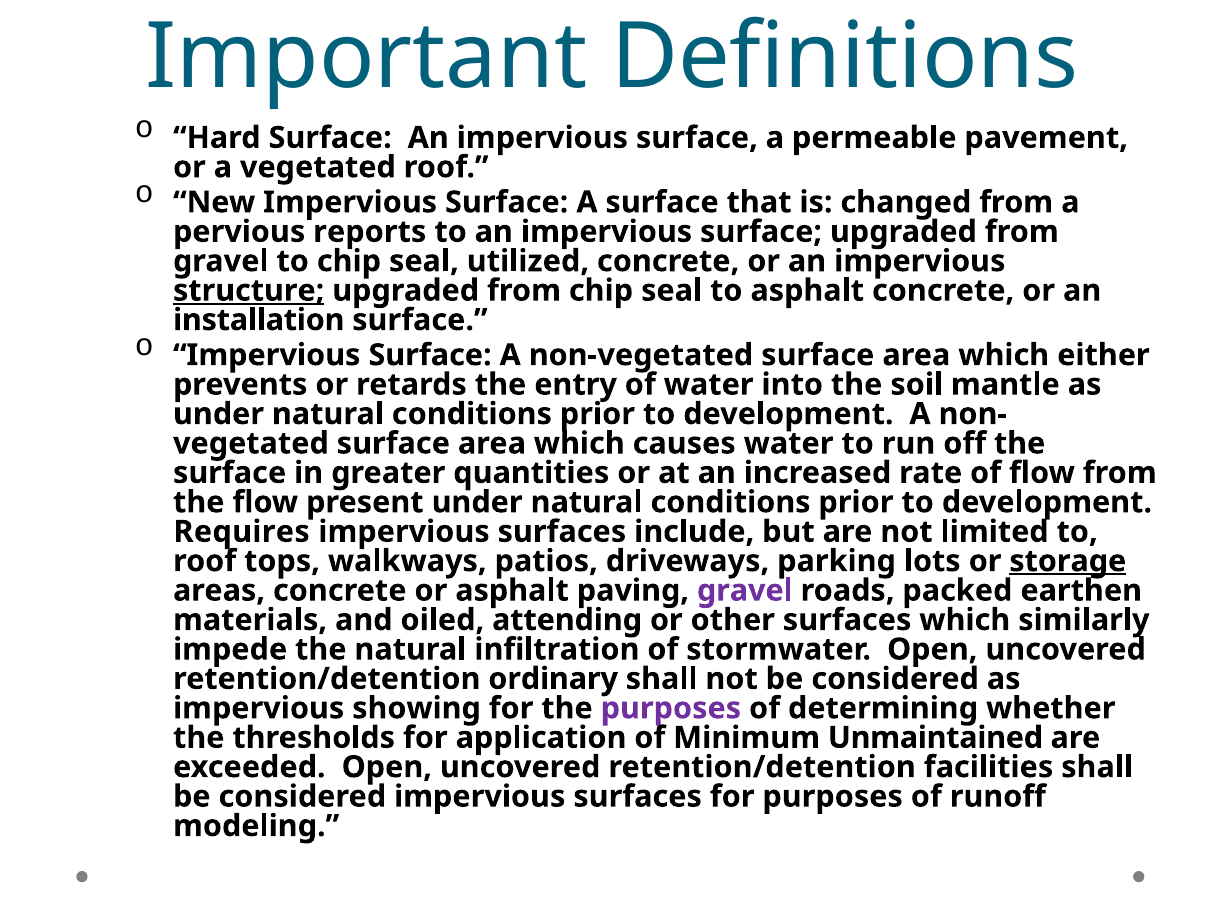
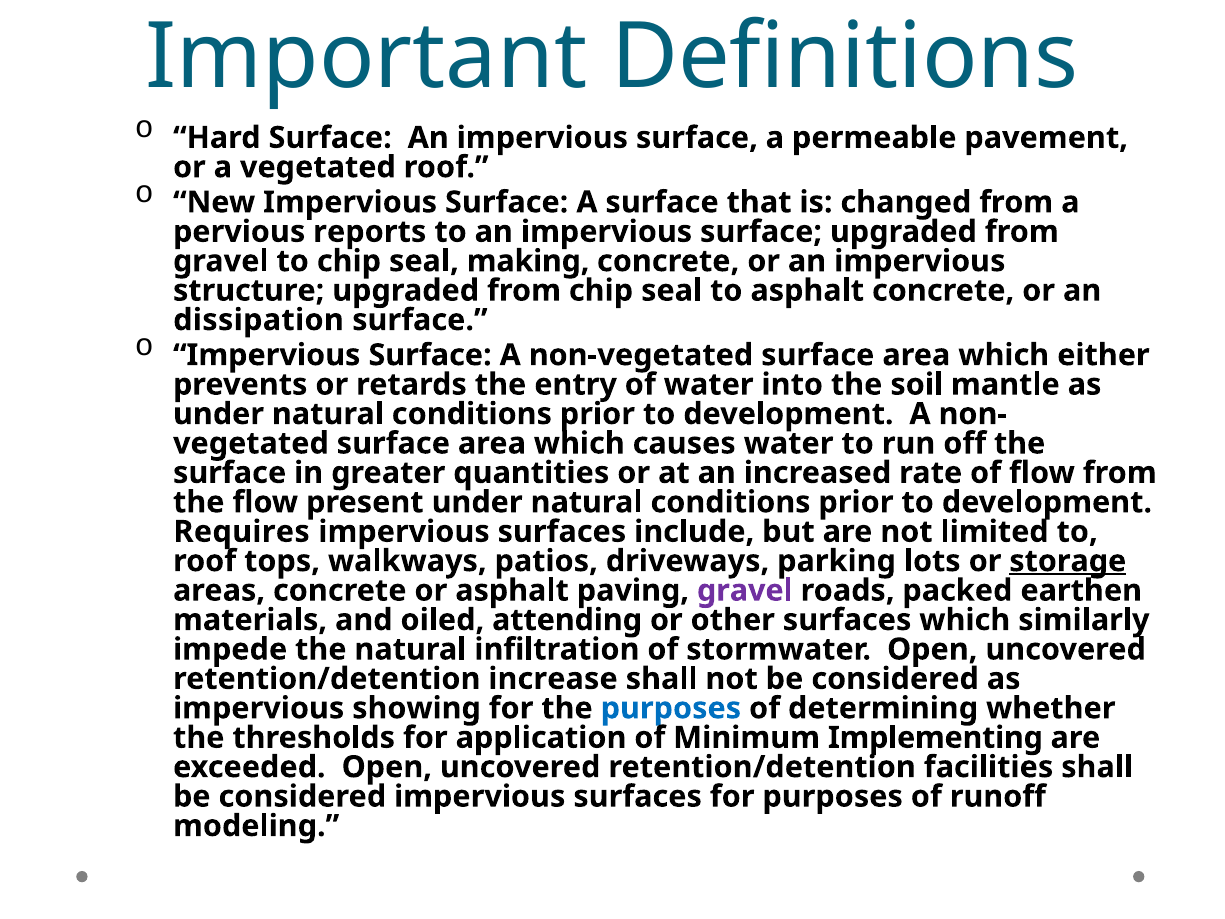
utilized: utilized -> making (528, 261)
structure underline: present -> none (249, 291)
installation: installation -> dissipation (259, 320)
ordinary: ordinary -> increase (553, 679)
purposes colour: purple -> blue (671, 708)
Unmaintained: Unmaintained -> Implementing (935, 737)
